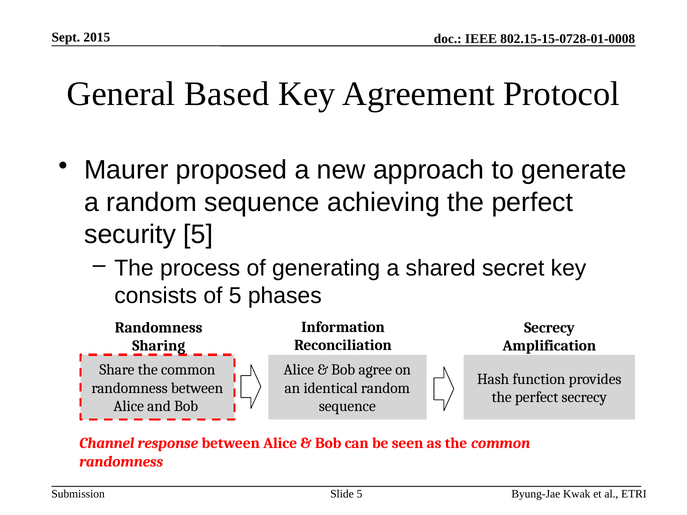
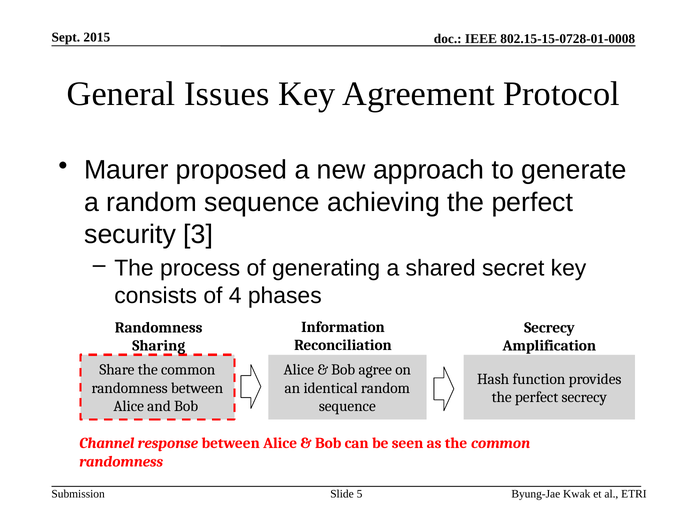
Based: Based -> Issues (227, 94)
security 5: 5 -> 3 (198, 234)
of 5: 5 -> 4 (235, 296)
